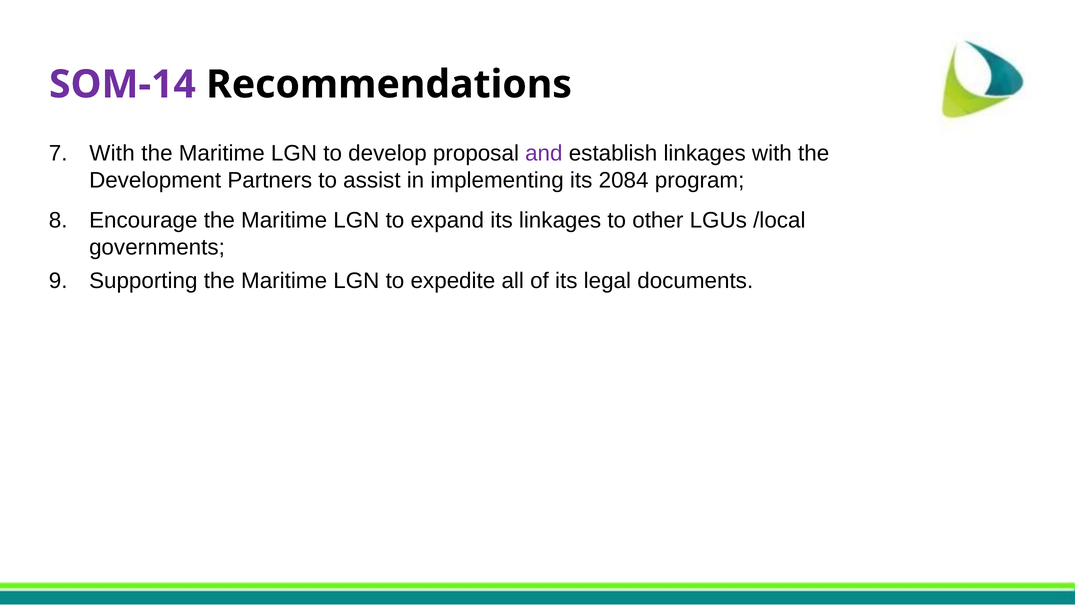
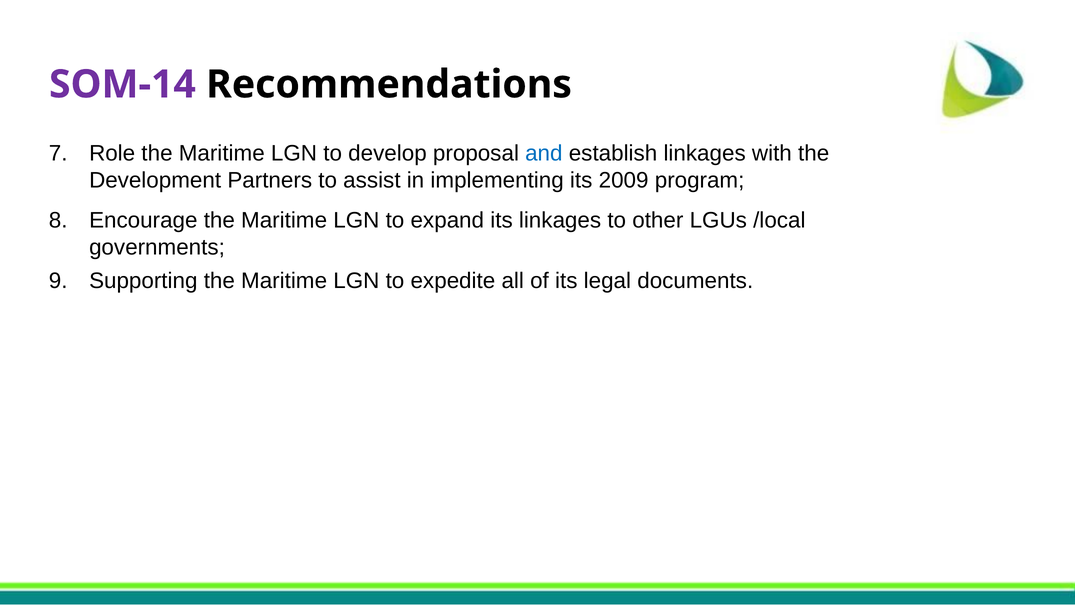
With: With -> Role (112, 153)
and colour: purple -> blue (544, 153)
2084: 2084 -> 2009 (624, 180)
